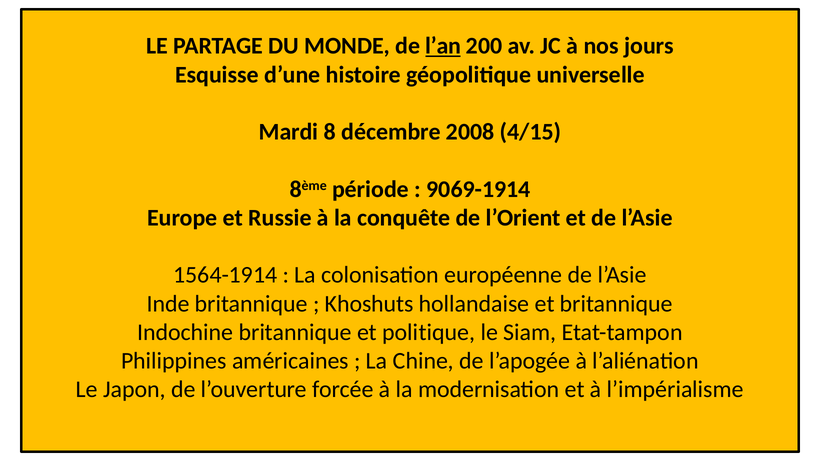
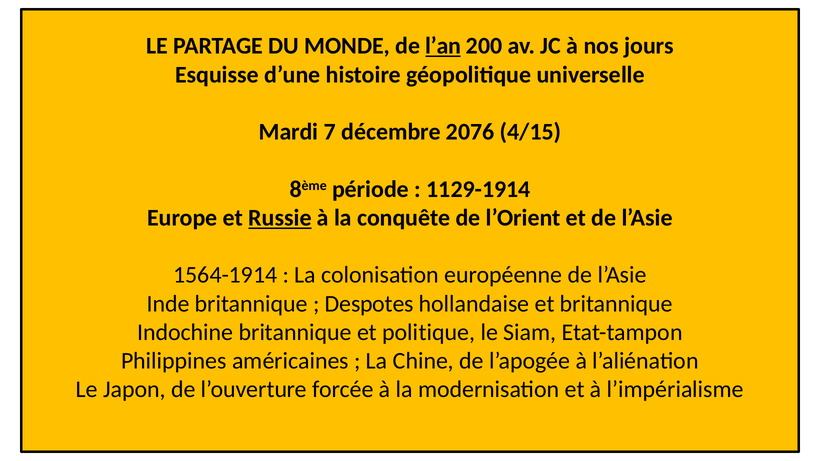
8: 8 -> 7 (330, 132)
2008: 2008 -> 2076 (470, 132)
9069-1914: 9069-1914 -> 1129-1914 (478, 189)
Russie underline: none -> present (280, 218)
Khoshuts: Khoshuts -> Despotes (369, 304)
